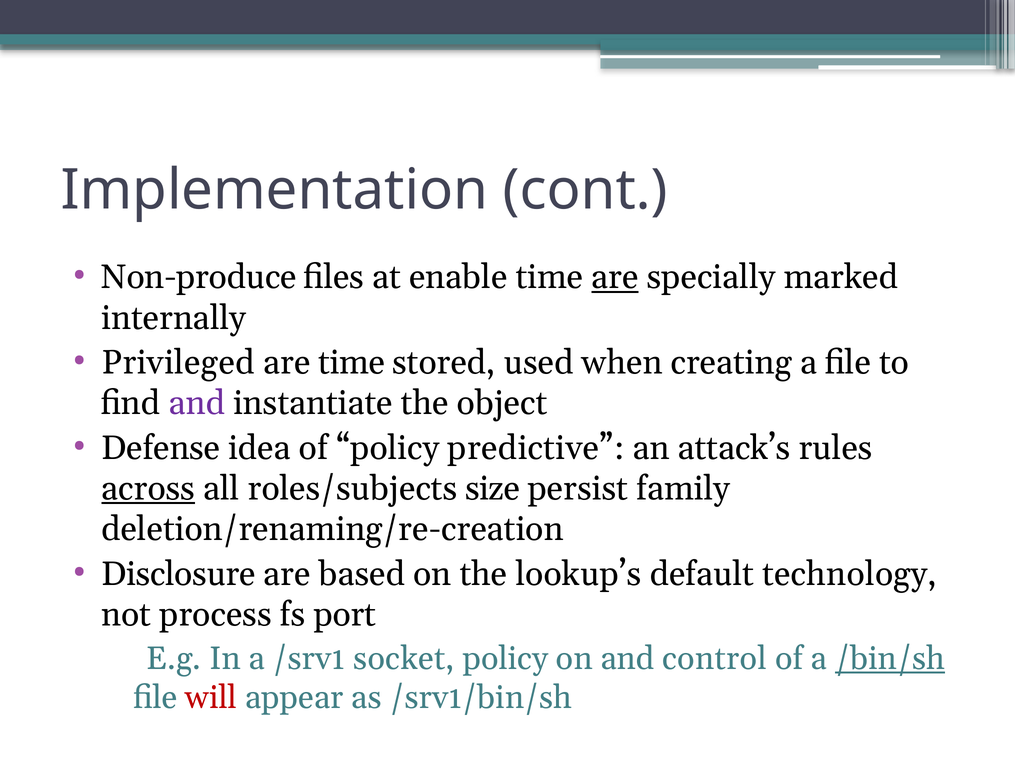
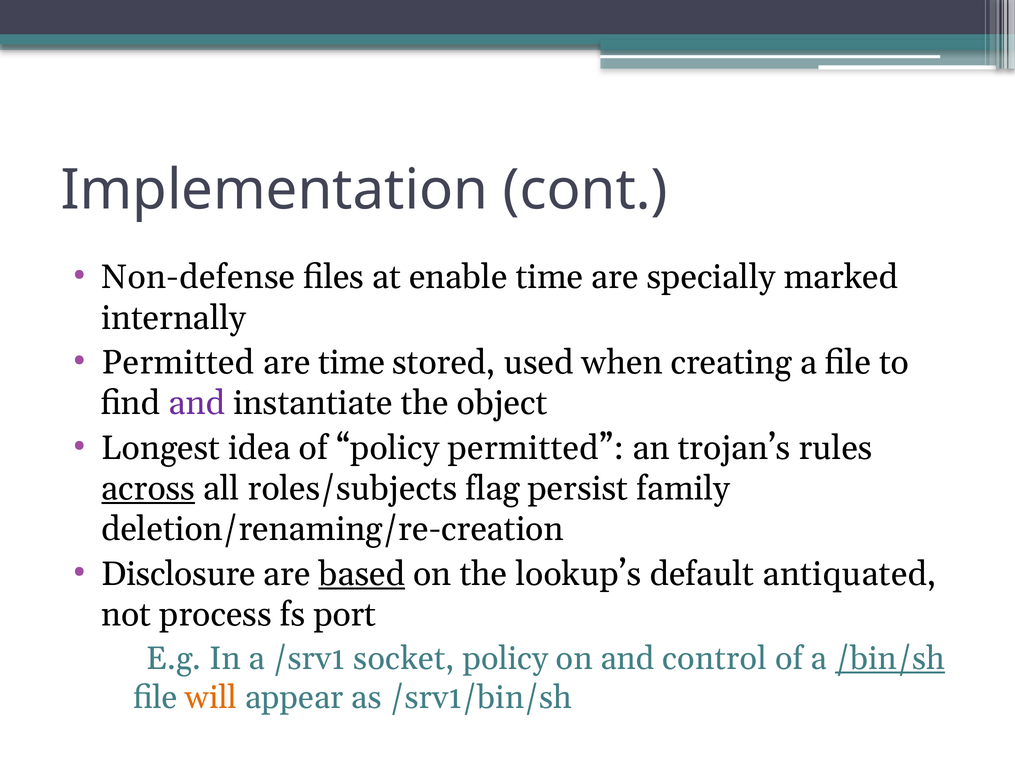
Non-produce: Non-produce -> Non-defense (198, 277)
are underline: present -> none (615, 277)
Privileged: Privileged -> Permitted (178, 363)
Defense: Defense -> Longest (161, 448)
policy predictive: predictive -> permitted (536, 448)
attack’s: attack’s -> trojan’s (734, 448)
size: size -> flag (492, 489)
based underline: none -> present (362, 574)
technology: technology -> antiquated (850, 574)
will colour: red -> orange (211, 698)
